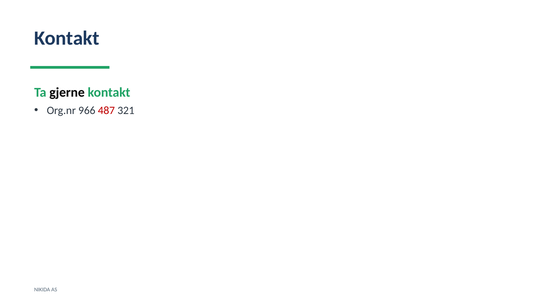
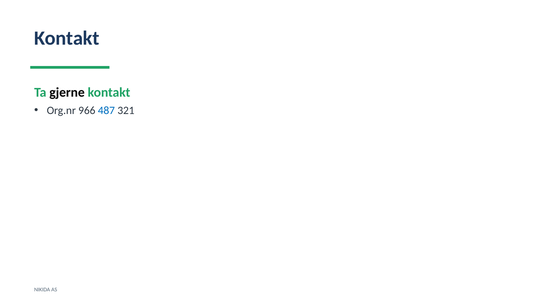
487 colour: red -> blue (106, 110)
